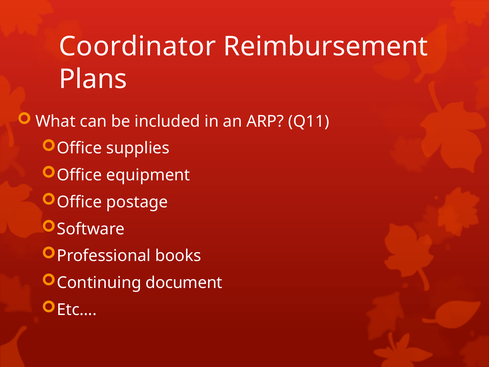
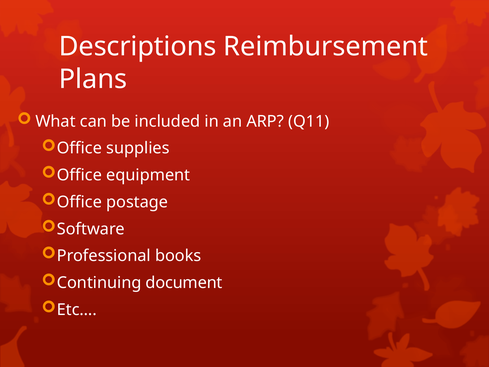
Coordinator: Coordinator -> Descriptions (138, 46)
